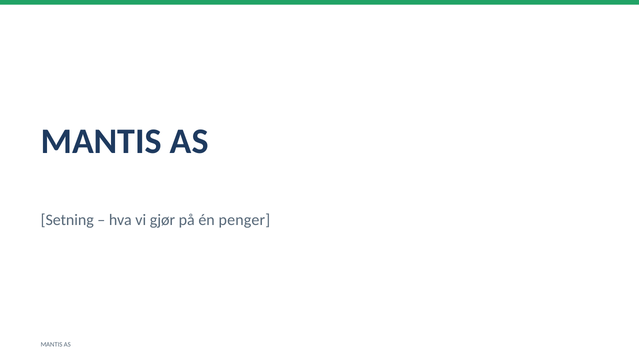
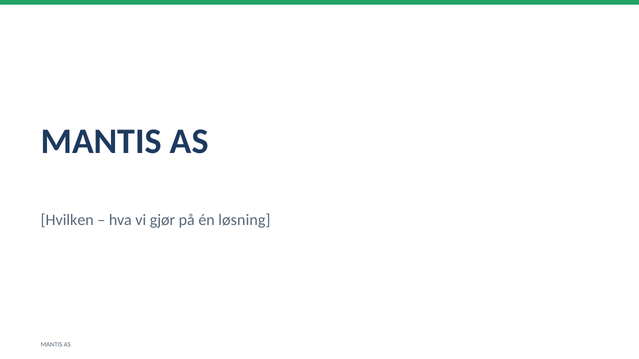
Setning: Setning -> Hvilken (67, 220)
penger: penger -> løsning (244, 220)
